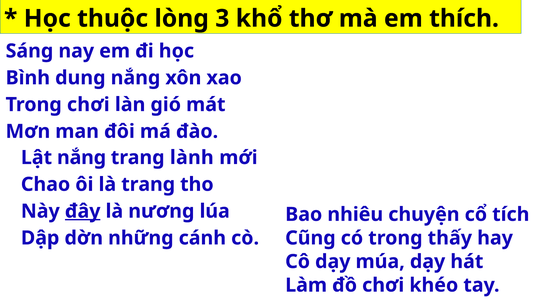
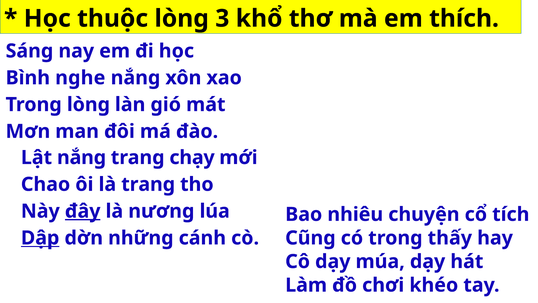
dung: dung -> nghe (80, 78)
chơi: chơi -> lòng (88, 104)
lành: lành -> chạy (192, 157)
Dập underline: none -> present (40, 238)
